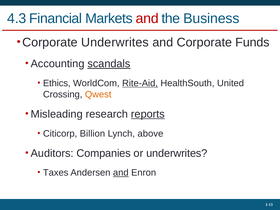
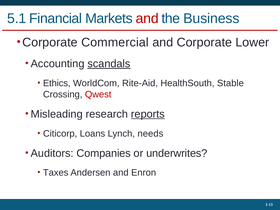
4.3: 4.3 -> 5.1 (17, 18)
Corporate Underwrites: Underwrites -> Commercial (115, 42)
Funds: Funds -> Lower (252, 42)
Rite-Aid underline: present -> none (140, 83)
United: United -> Stable (230, 83)
Qwest colour: orange -> red (98, 94)
Billion: Billion -> Loans (92, 134)
above: above -> needs (150, 134)
and underline: present -> none (121, 173)
